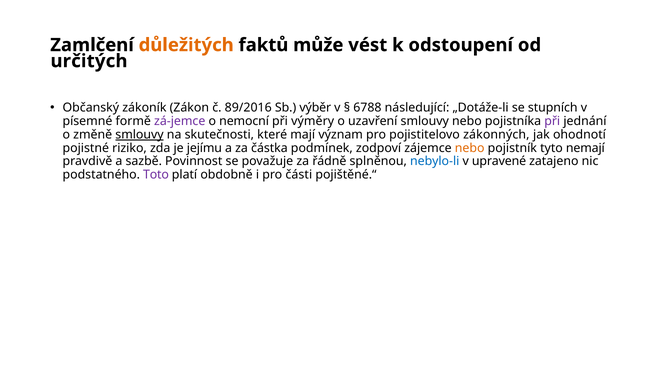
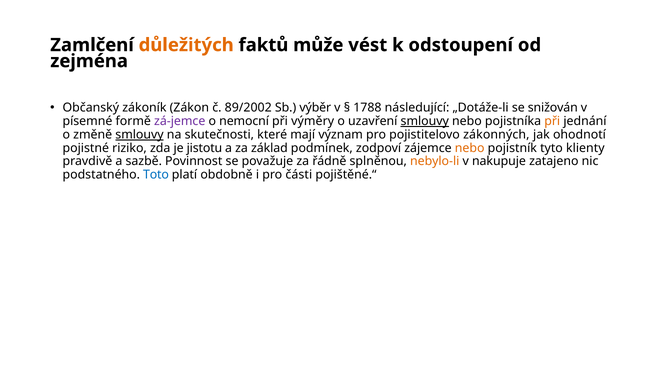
určitých: určitých -> zejména (89, 61)
89/2016: 89/2016 -> 89/2002 (248, 108)
6788: 6788 -> 1788 (367, 108)
stupních: stupních -> snižován (553, 108)
smlouvy underline: none -> present (425, 121)
při colour: purple -> orange (552, 121)
jejímu: jejímu -> jistotu (204, 148)
částka: částka -> základ (269, 148)
nemají: nemají -> klienty (585, 148)
nebylo-li colour: blue -> orange (435, 161)
upravené: upravené -> nakupuje (499, 161)
Toto colour: purple -> blue (156, 174)
